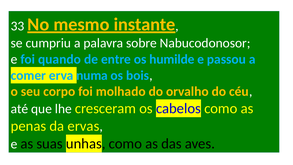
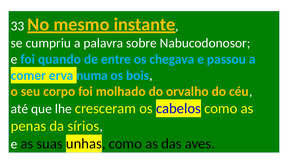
humilde: humilde -> chegava (172, 59)
ervas: ervas -> sírios (83, 126)
